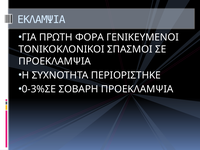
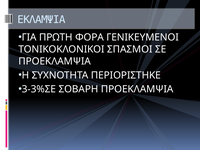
0-3%ΣΕ: 0-3%ΣΕ -> 3-3%ΣΕ (39, 89)
